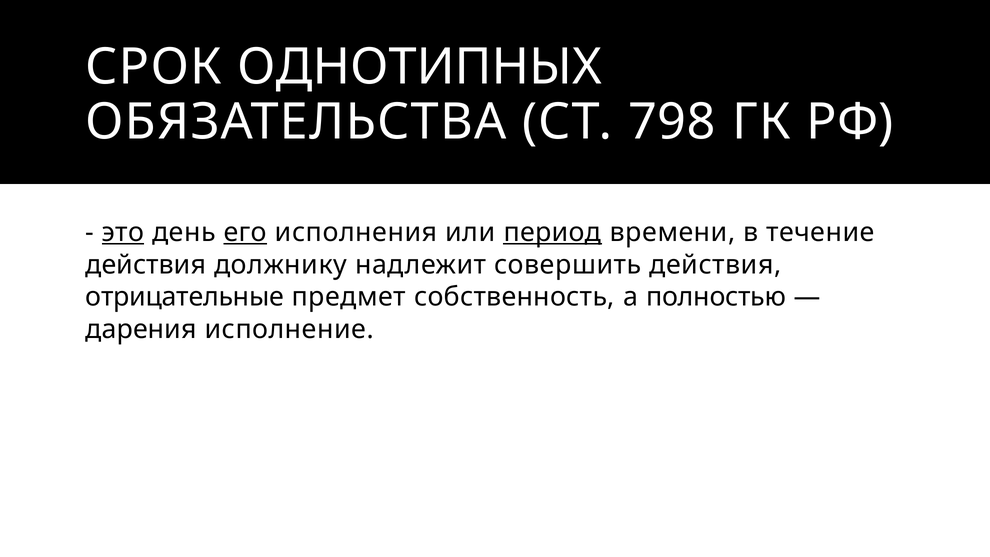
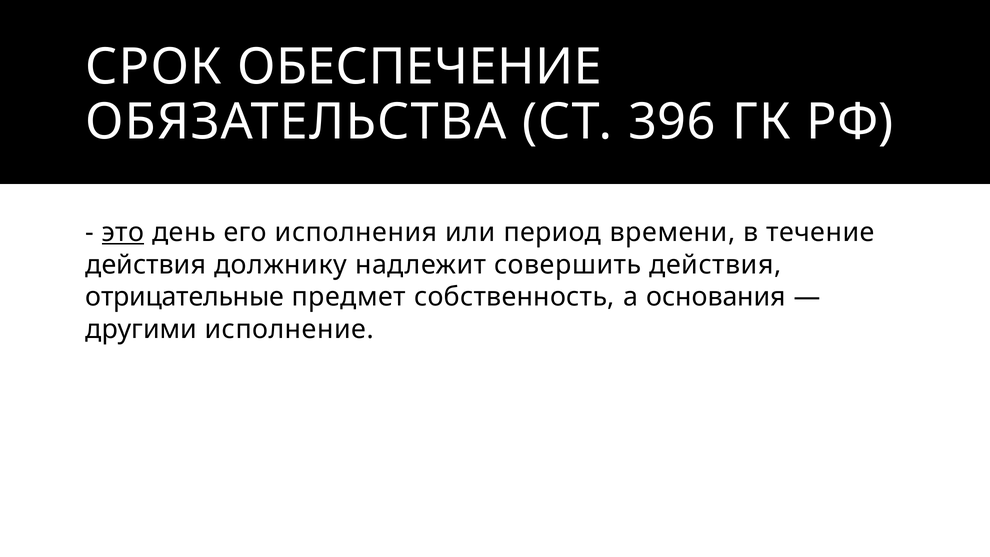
ОДНОТИПНЫХ: ОДНОТИПНЫХ -> ОБЕСПЕЧЕНИЕ (419, 67)
798: 798 -> 396 (672, 122)
его underline: present -> none (245, 232)
период underline: present -> none (552, 232)
полностью: полностью -> основания (716, 297)
дарения: дарения -> другими (141, 330)
